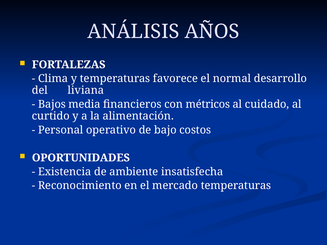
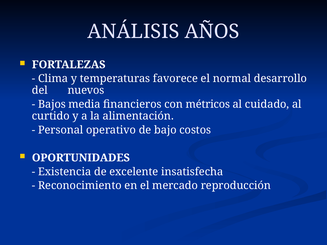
liviana: liviana -> nuevos (86, 90)
ambiente: ambiente -> excelente (134, 172)
mercado temperaturas: temperaturas -> reproducción (236, 186)
